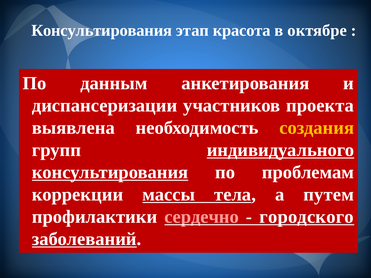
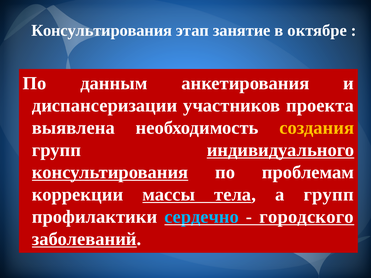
красота: красота -> занятие (242, 30)
а путем: путем -> групп (329, 195)
сердечно colour: pink -> light blue (202, 217)
